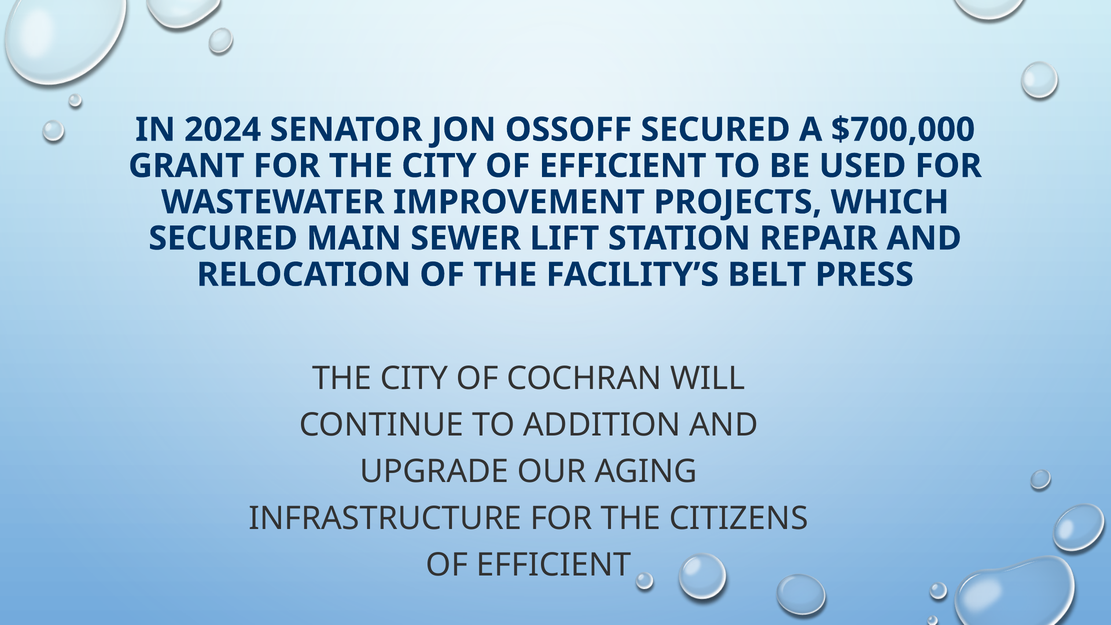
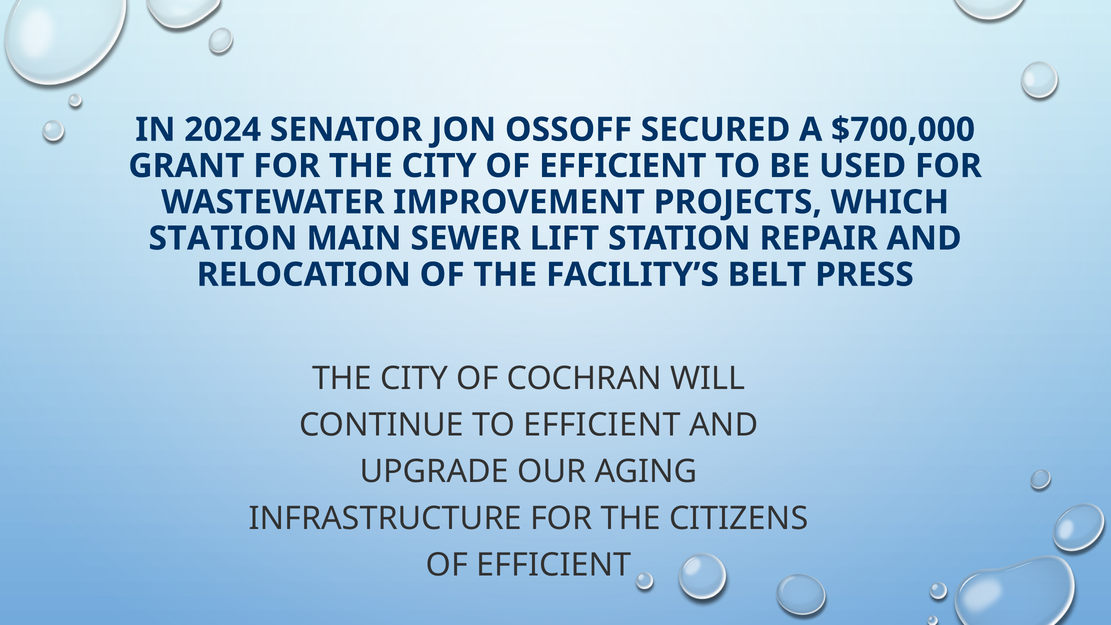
SECURED: SECURED -> STATION (223, 238)
TO ADDITION: ADDITION -> EFFICIENT (602, 425)
